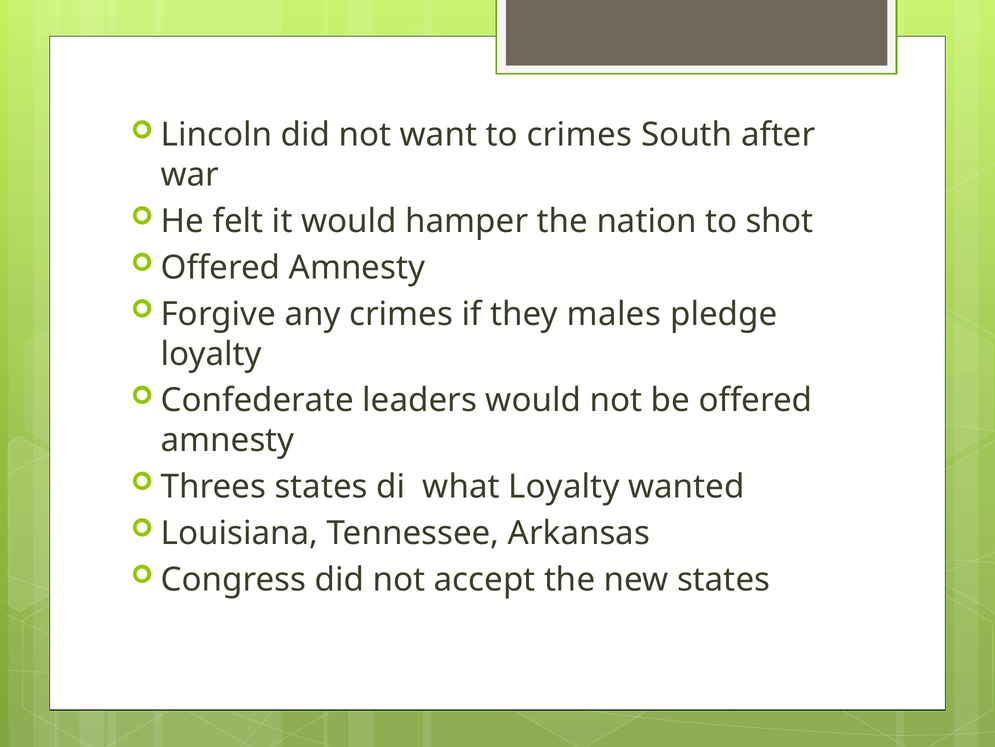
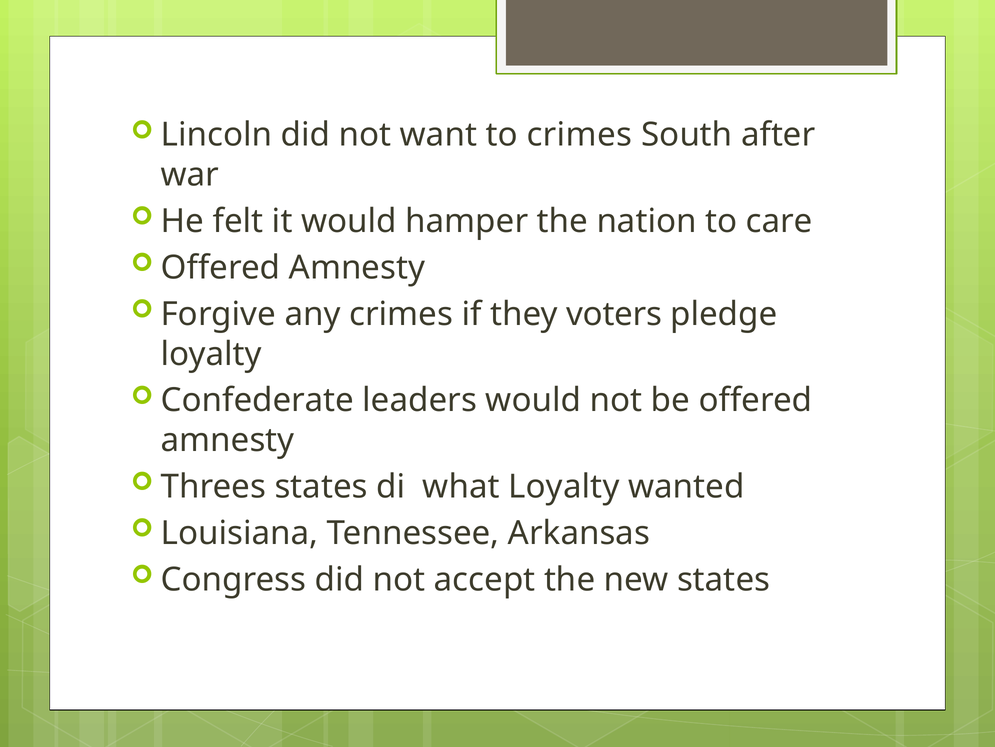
shot: shot -> care (779, 221)
males: males -> voters (614, 314)
